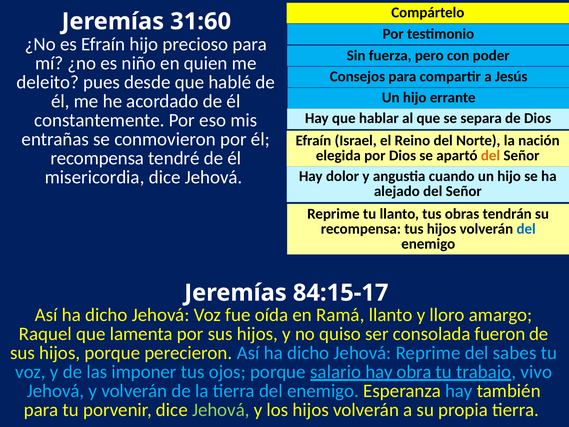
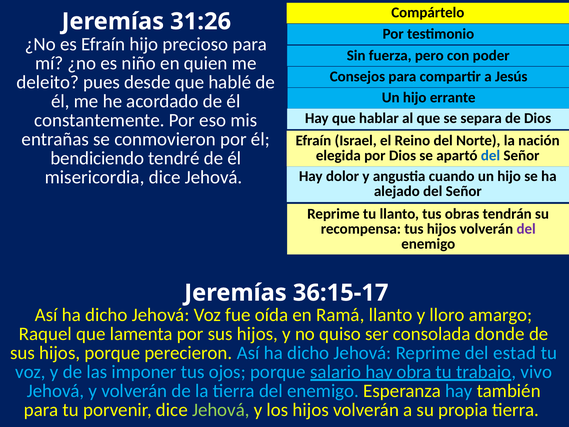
31:60: 31:60 -> 31:26 (201, 21)
del colour: orange -> blue (490, 156)
recompensa: recompensa -> bendiciendo (97, 158)
del colour: blue -> purple (526, 229)
84:15-17: 84:15-17 -> 36:15-17 (341, 293)
fueron: fueron -> donde (500, 334)
sabes: sabes -> estad (515, 353)
